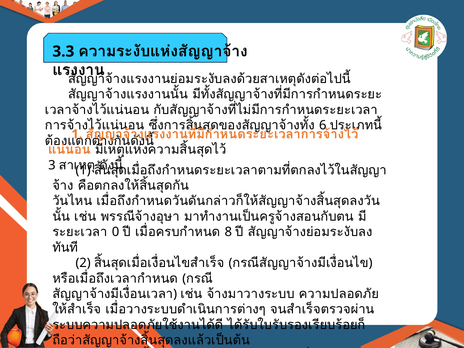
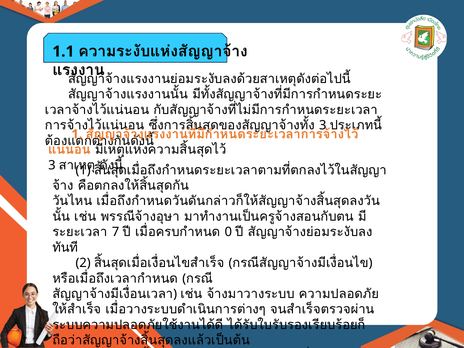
3.3: 3.3 -> 1.1 (63, 51)
6: 6 -> 3 (323, 125)
0: 0 -> 7 (116, 232)
8: 8 -> 0 (228, 232)
